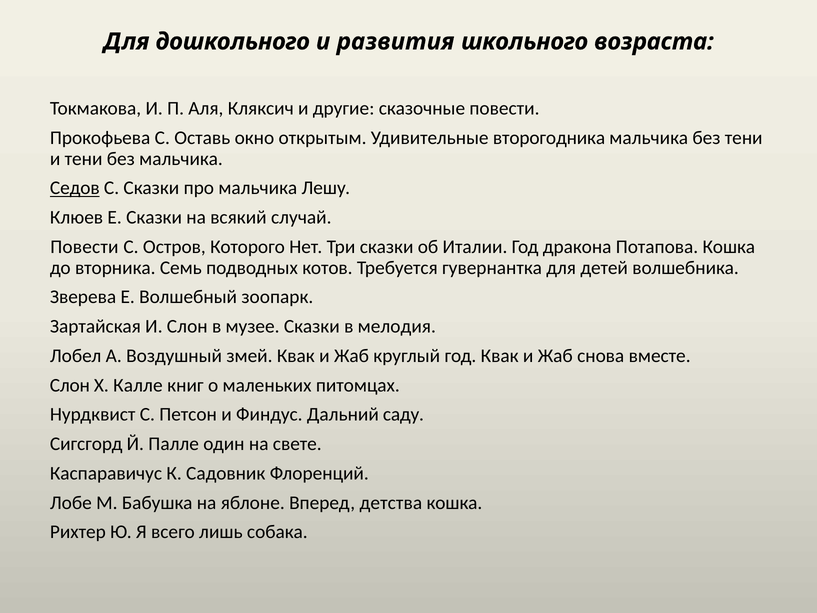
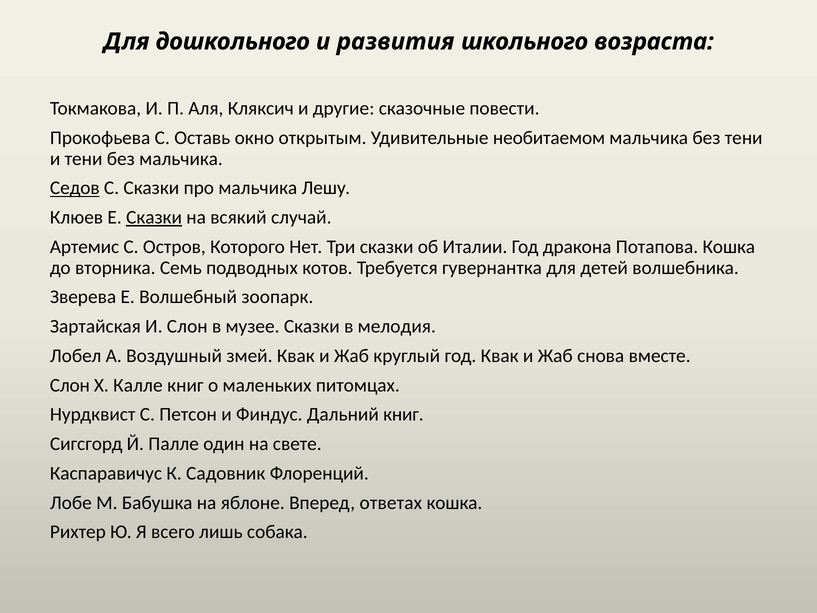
второгодника: второгодника -> необитаемом (549, 138)
Сказки underline: none -> present (154, 217)
Повести: Повести -> Артемис (85, 247)
Дальний саду: саду -> книг (403, 414)
детства: детства -> ответах (391, 503)
